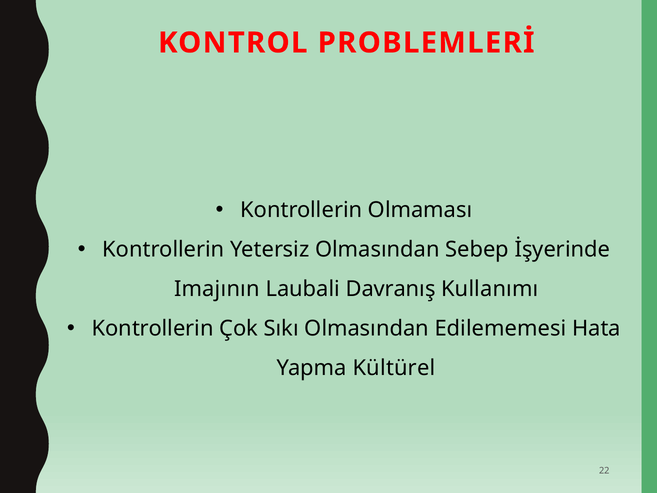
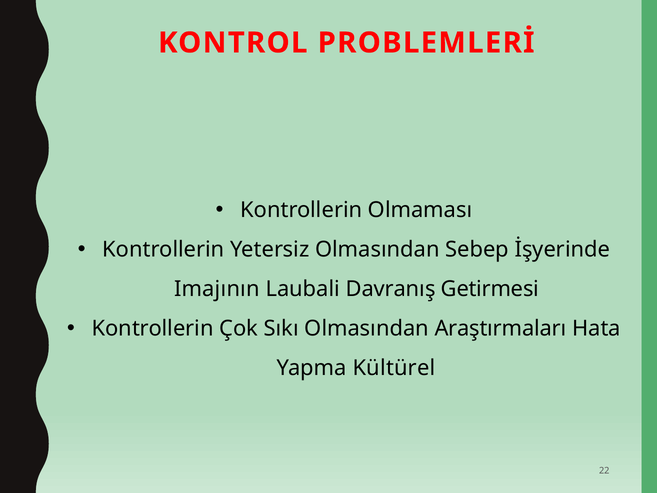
Kullanımı: Kullanımı -> Getirmesi (490, 289)
Edilememesi: Edilememesi -> Araştırmaları (501, 328)
